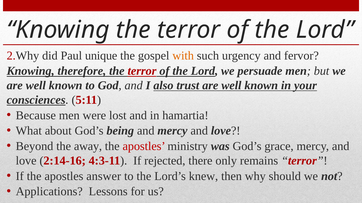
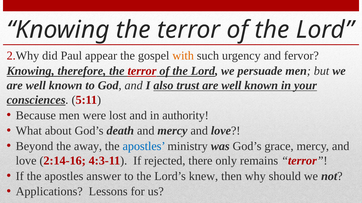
unique: unique -> appear (101, 56)
hamartia: hamartia -> authority (185, 116)
being: being -> death (120, 131)
apostles colour: red -> blue (144, 147)
